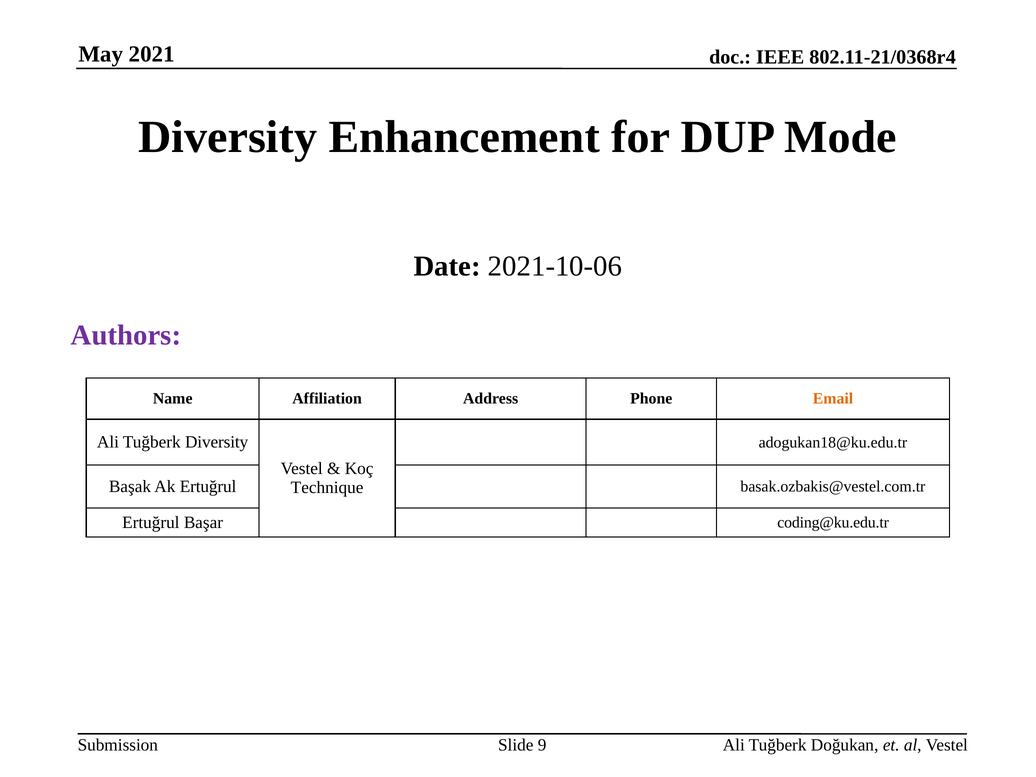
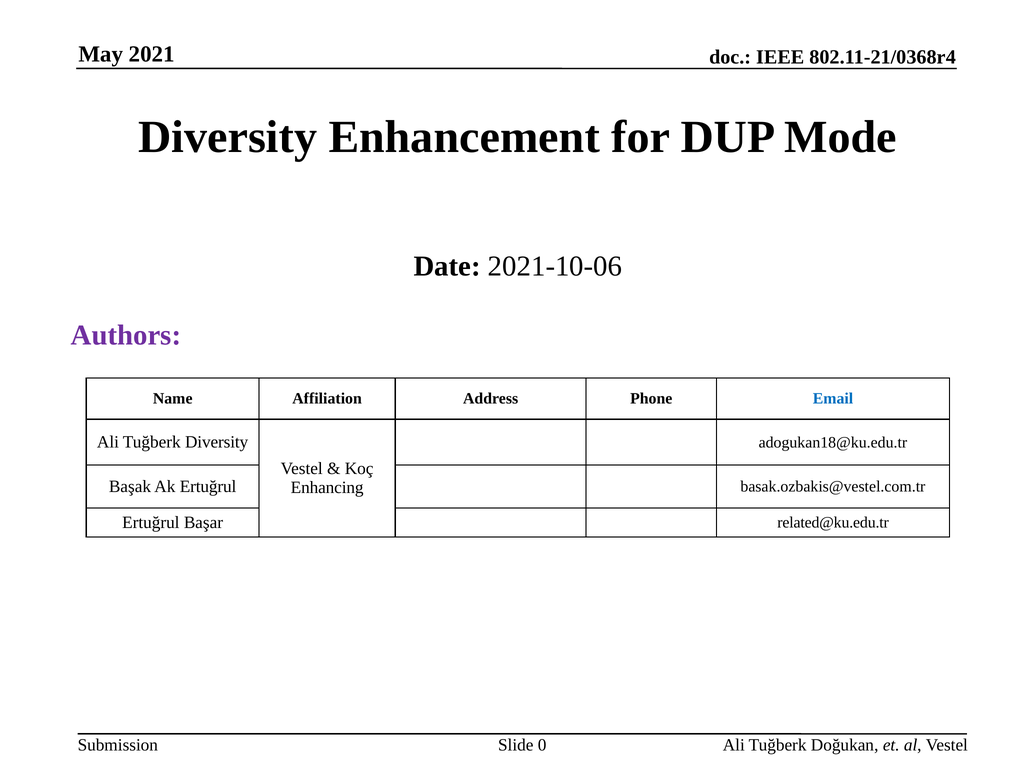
Email colour: orange -> blue (833, 399)
Technique: Technique -> Enhancing (327, 488)
coding@ku.edu.tr: coding@ku.edu.tr -> related@ku.edu.tr (833, 523)
9: 9 -> 0 (542, 745)
